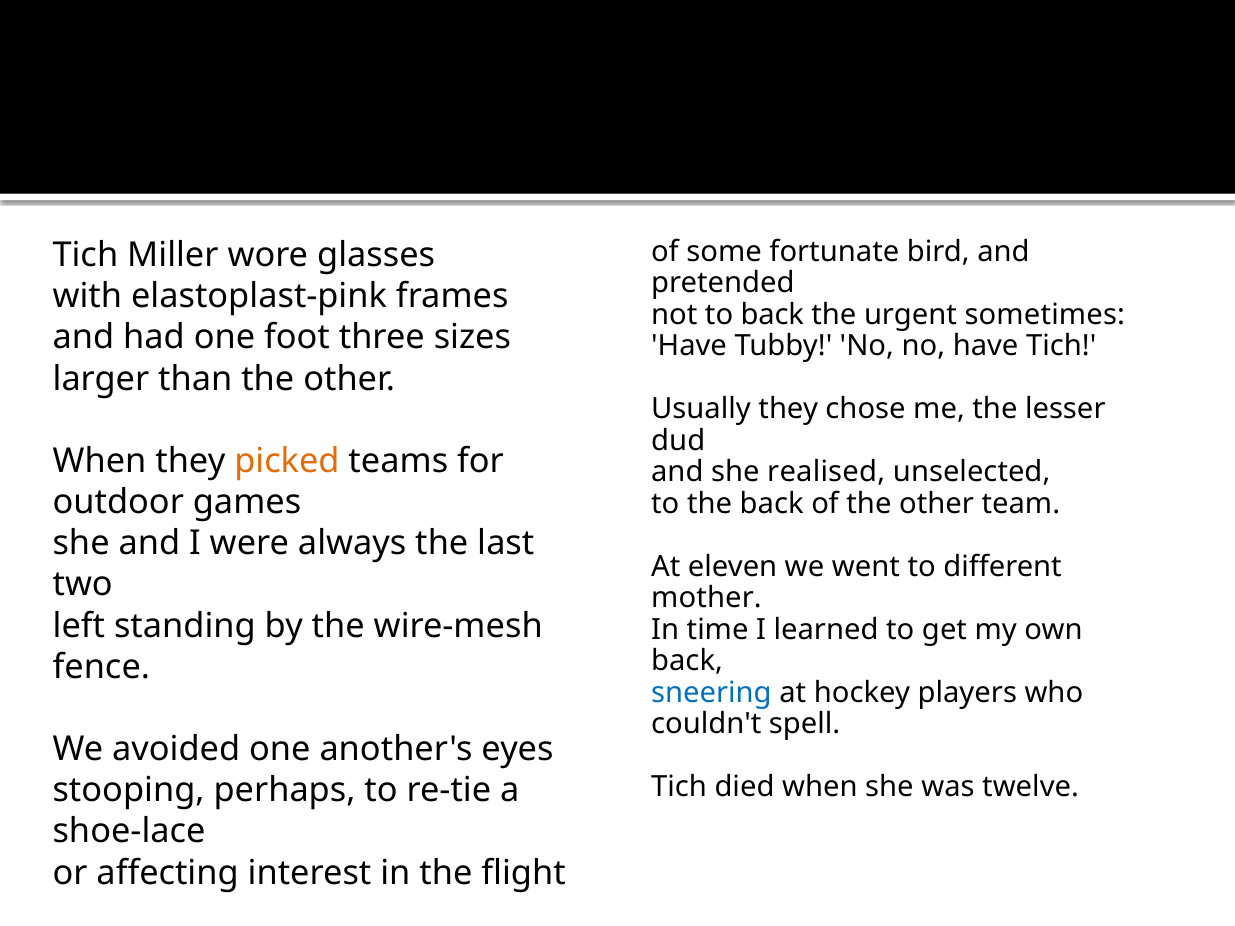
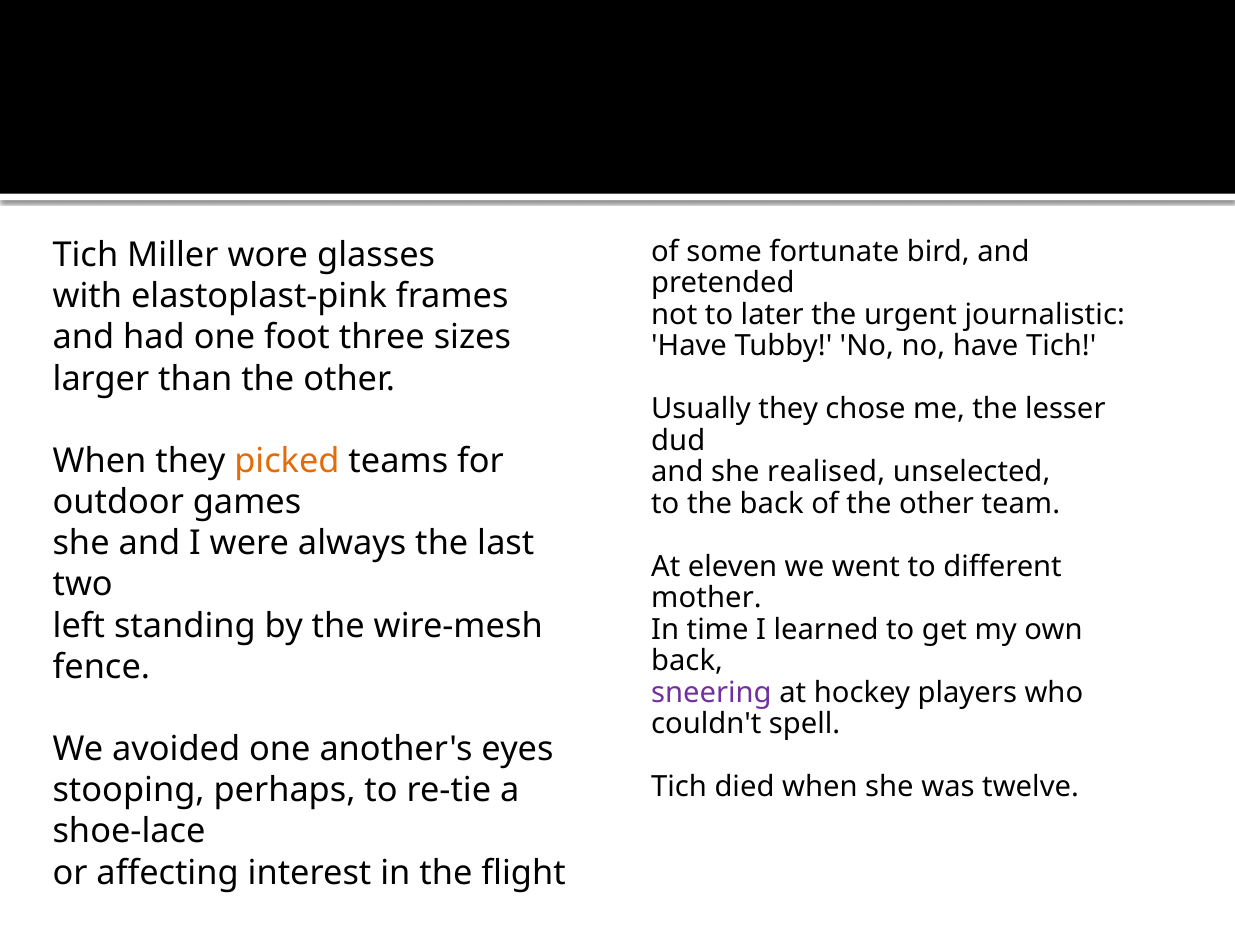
to back: back -> later (772, 315)
sometimes: sometimes -> journalistic (1045, 315)
sneering colour: blue -> purple (711, 693)
